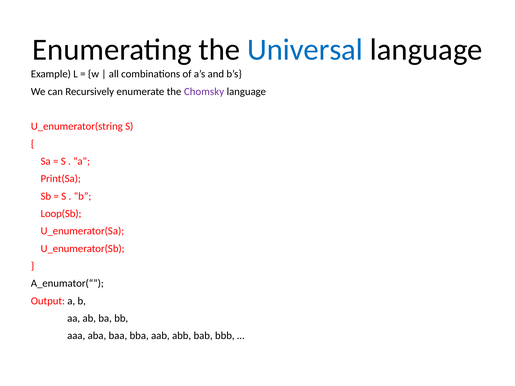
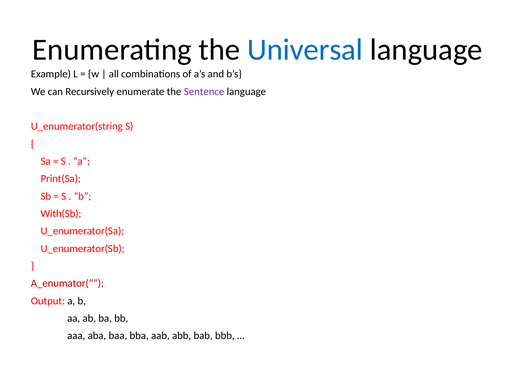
Chomsky: Chomsky -> Sentence (204, 92)
Loop(Sb: Loop(Sb -> With(Sb (61, 214)
A_enumator(“ colour: black -> red (67, 284)
